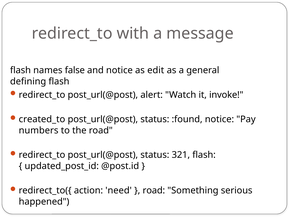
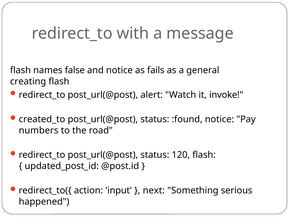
edit: edit -> fails (156, 70)
defining: defining -> creating (28, 81)
321: 321 -> 120 (181, 155)
need: need -> input (119, 190)
road: road -> next (154, 190)
